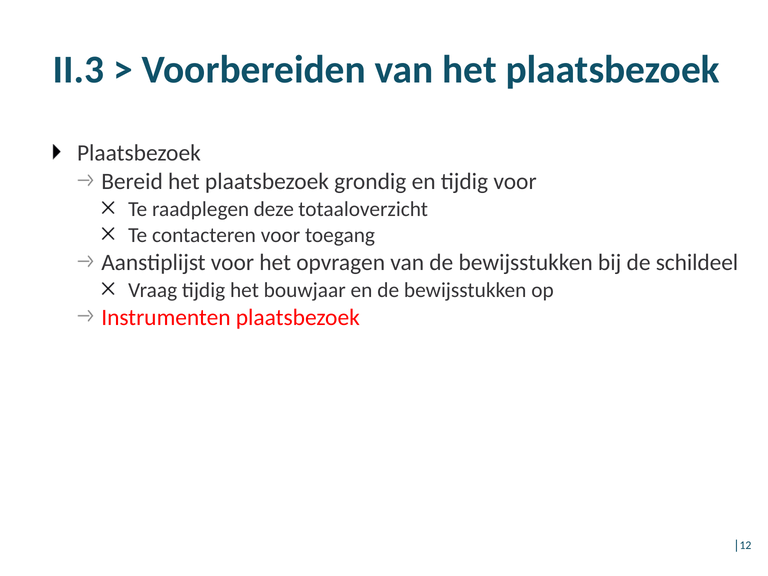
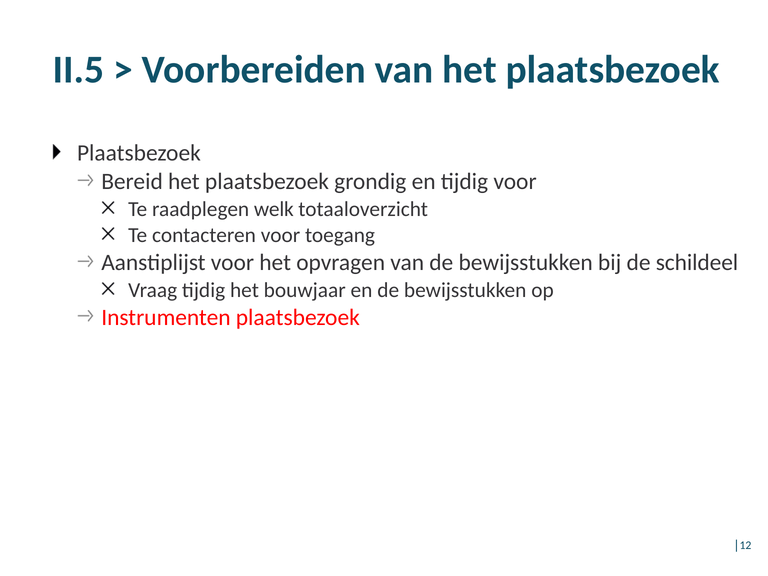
II.3: II.3 -> II.5 (79, 69)
deze: deze -> welk (274, 209)
